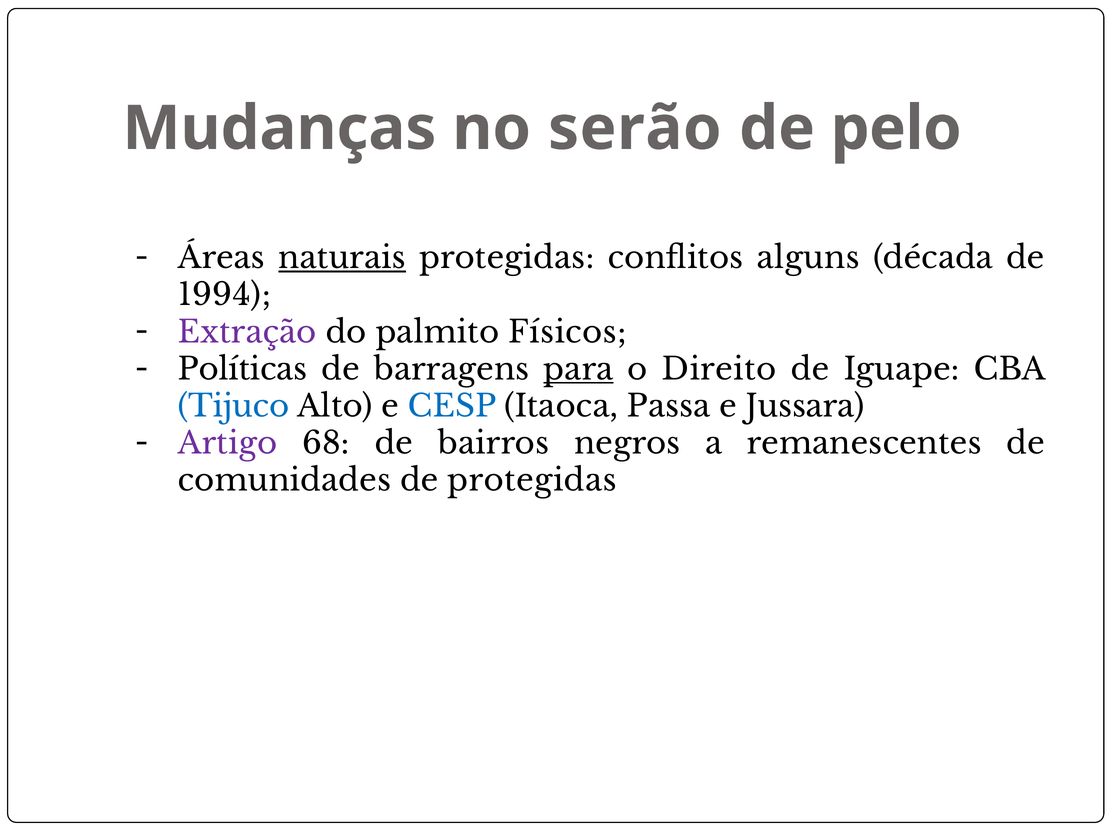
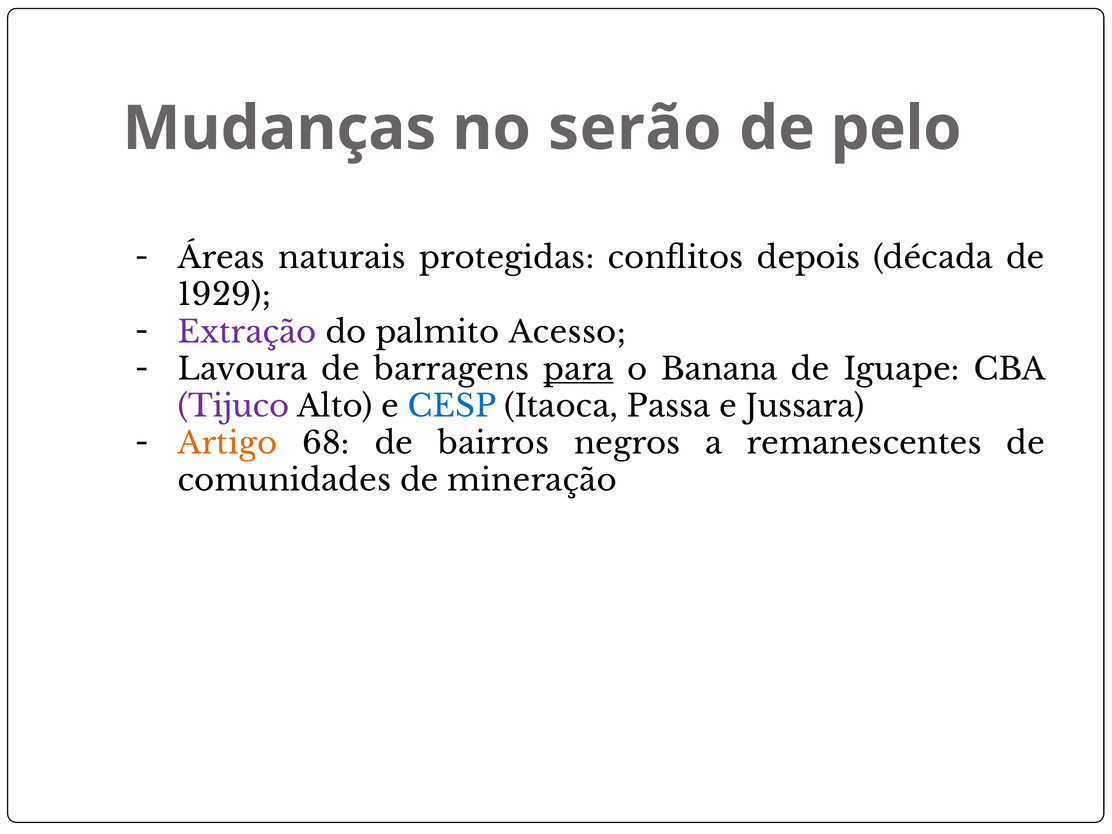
naturais underline: present -> none (342, 258)
alguns: alguns -> depois (809, 258)
1994: 1994 -> 1929 (225, 295)
Físicos: Físicos -> Acesso (568, 332)
Políticas: Políticas -> Lavoura (243, 369)
Direito: Direito -> Banana (720, 369)
Tijuco colour: blue -> purple (234, 407)
Artigo colour: purple -> orange (228, 444)
de protegidas: protegidas -> mineração (532, 481)
